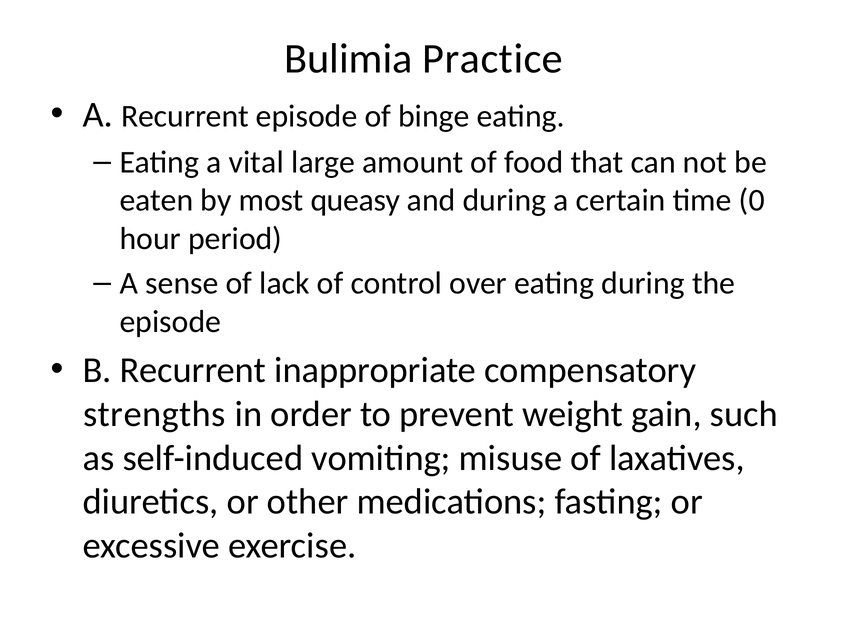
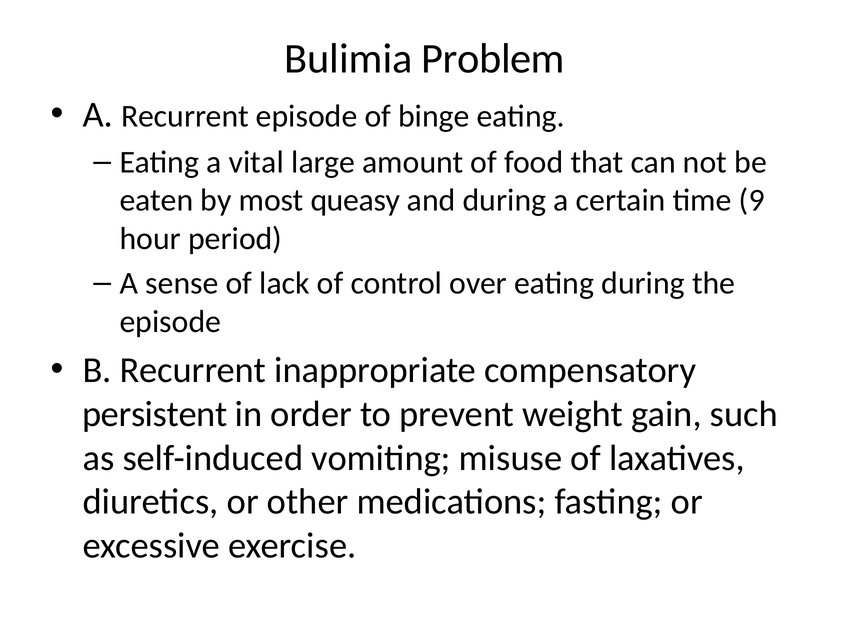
Practice: Practice -> Problem (493, 59)
0: 0 -> 9 (752, 200)
strengths: strengths -> persistent (155, 414)
